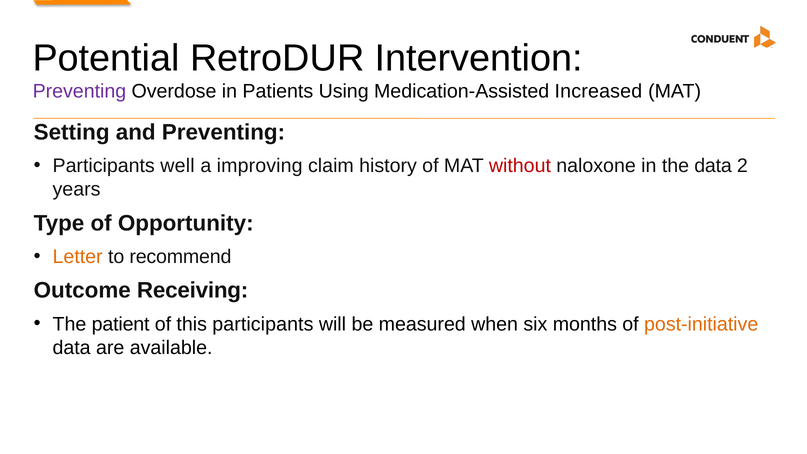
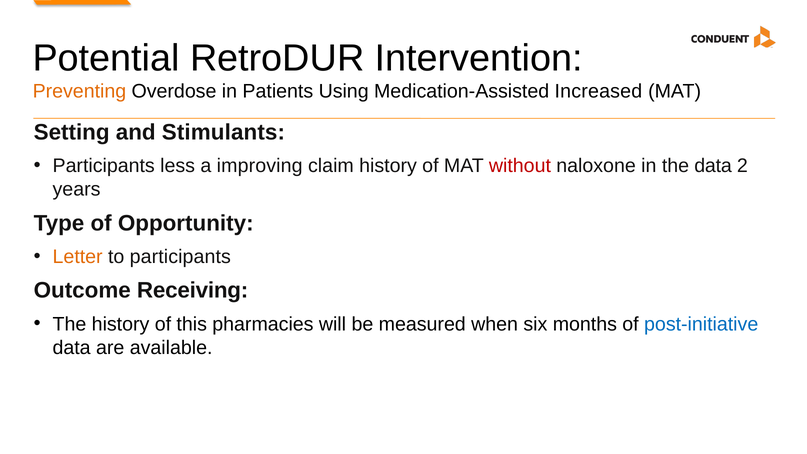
Preventing colour: purple -> orange (79, 91)
and Preventing: Preventing -> Stimulants (223, 132)
well: well -> less (178, 166)
to recommend: recommend -> participants (180, 257)
The patient: patient -> history (121, 324)
this participants: participants -> pharmacies (263, 324)
post-initiative colour: orange -> blue (701, 324)
